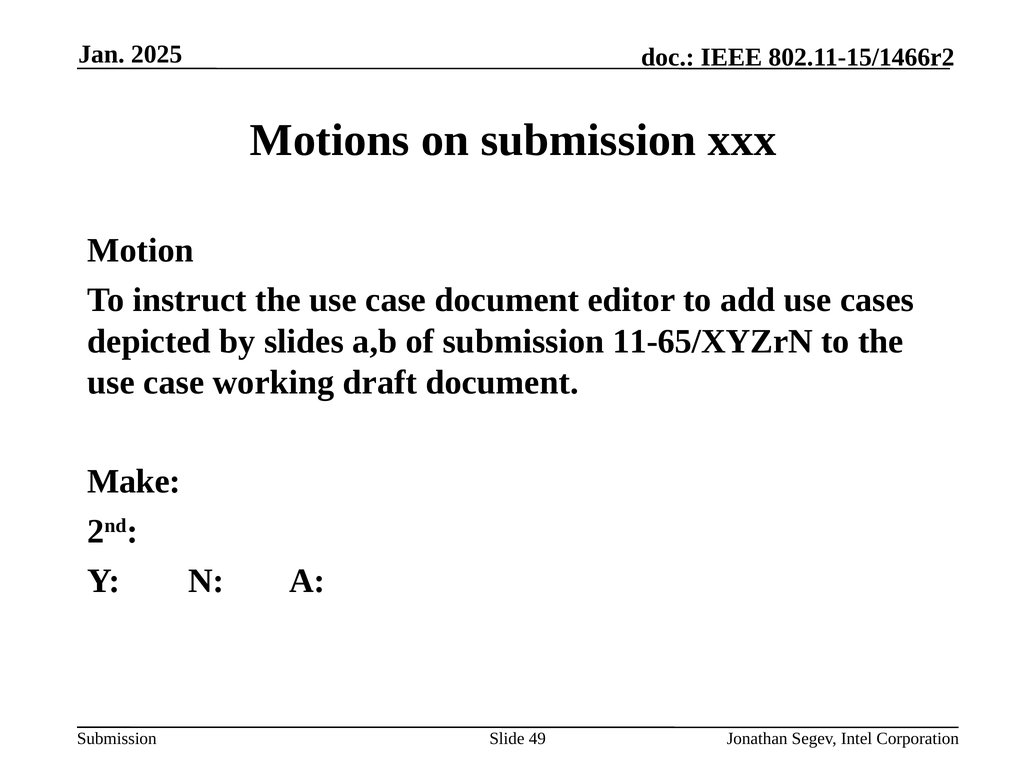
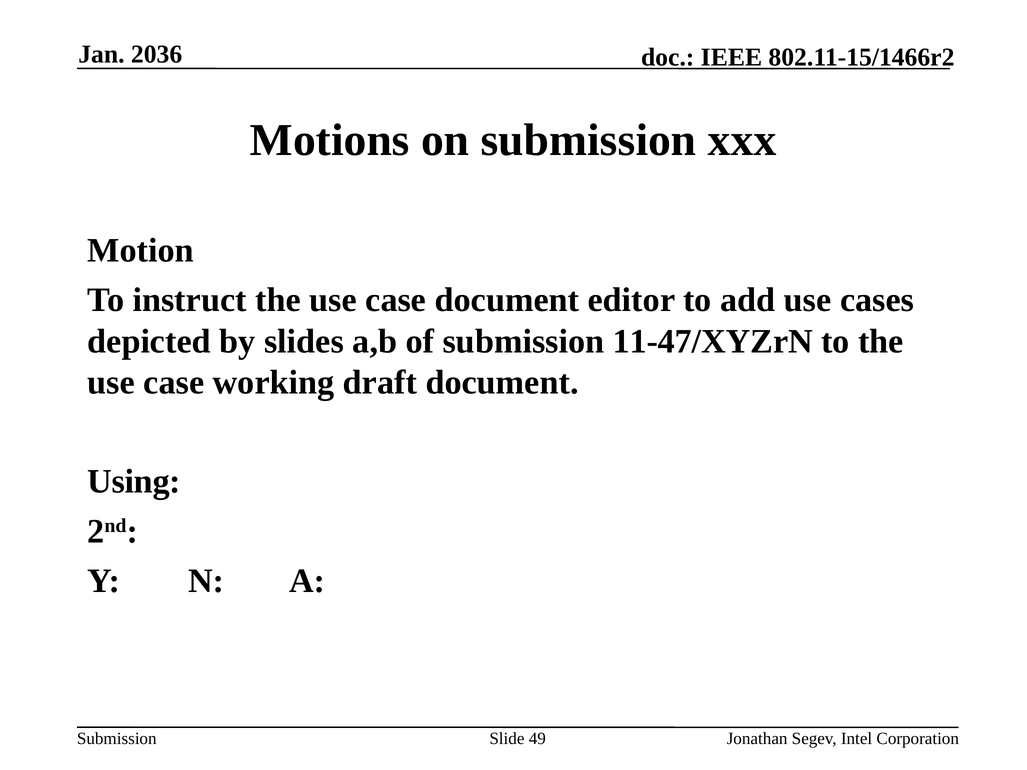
2025: 2025 -> 2036 (157, 54)
11-65/XYZrN: 11-65/XYZrN -> 11-47/XYZrN (713, 341)
Make: Make -> Using (134, 482)
